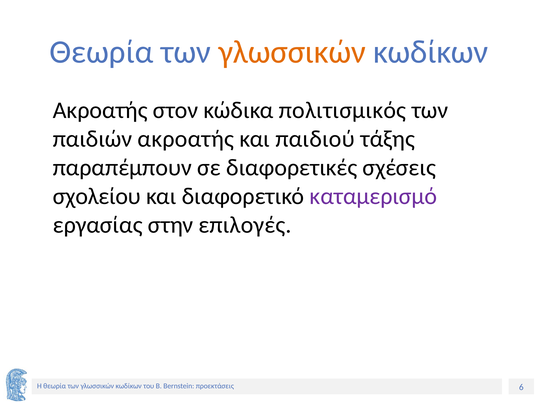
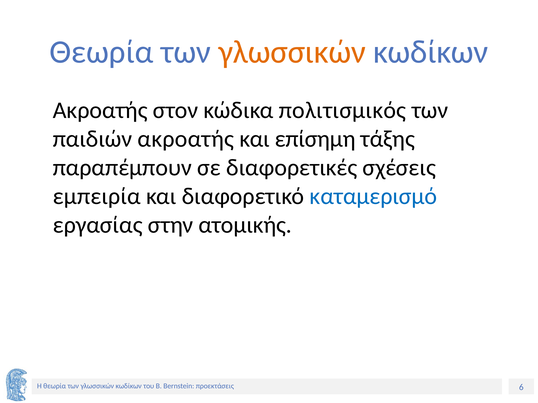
παιδιού: παιδιού -> επίσημη (315, 139)
σχολείου: σχολείου -> εμπειρία (97, 196)
καταμερισμό colour: purple -> blue (373, 196)
επιλογές: επιλογές -> ατομικής (245, 225)
